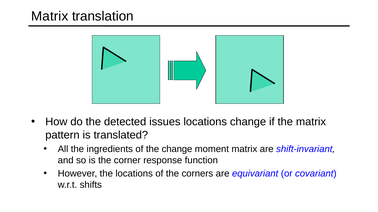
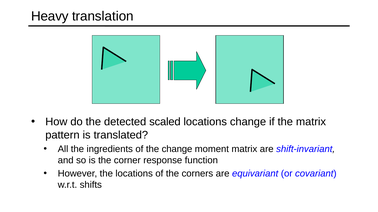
Matrix: Matrix -> Heavy (50, 16)
issues: issues -> scaled (165, 122)
